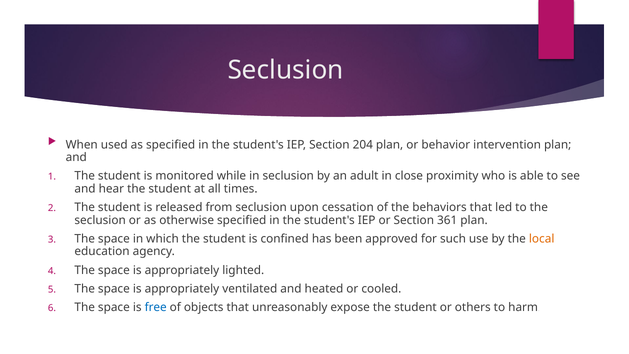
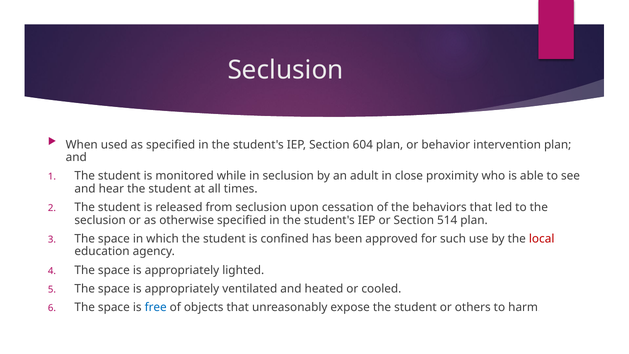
204: 204 -> 604 (363, 145)
361: 361 -> 514 (447, 220)
local colour: orange -> red (542, 239)
